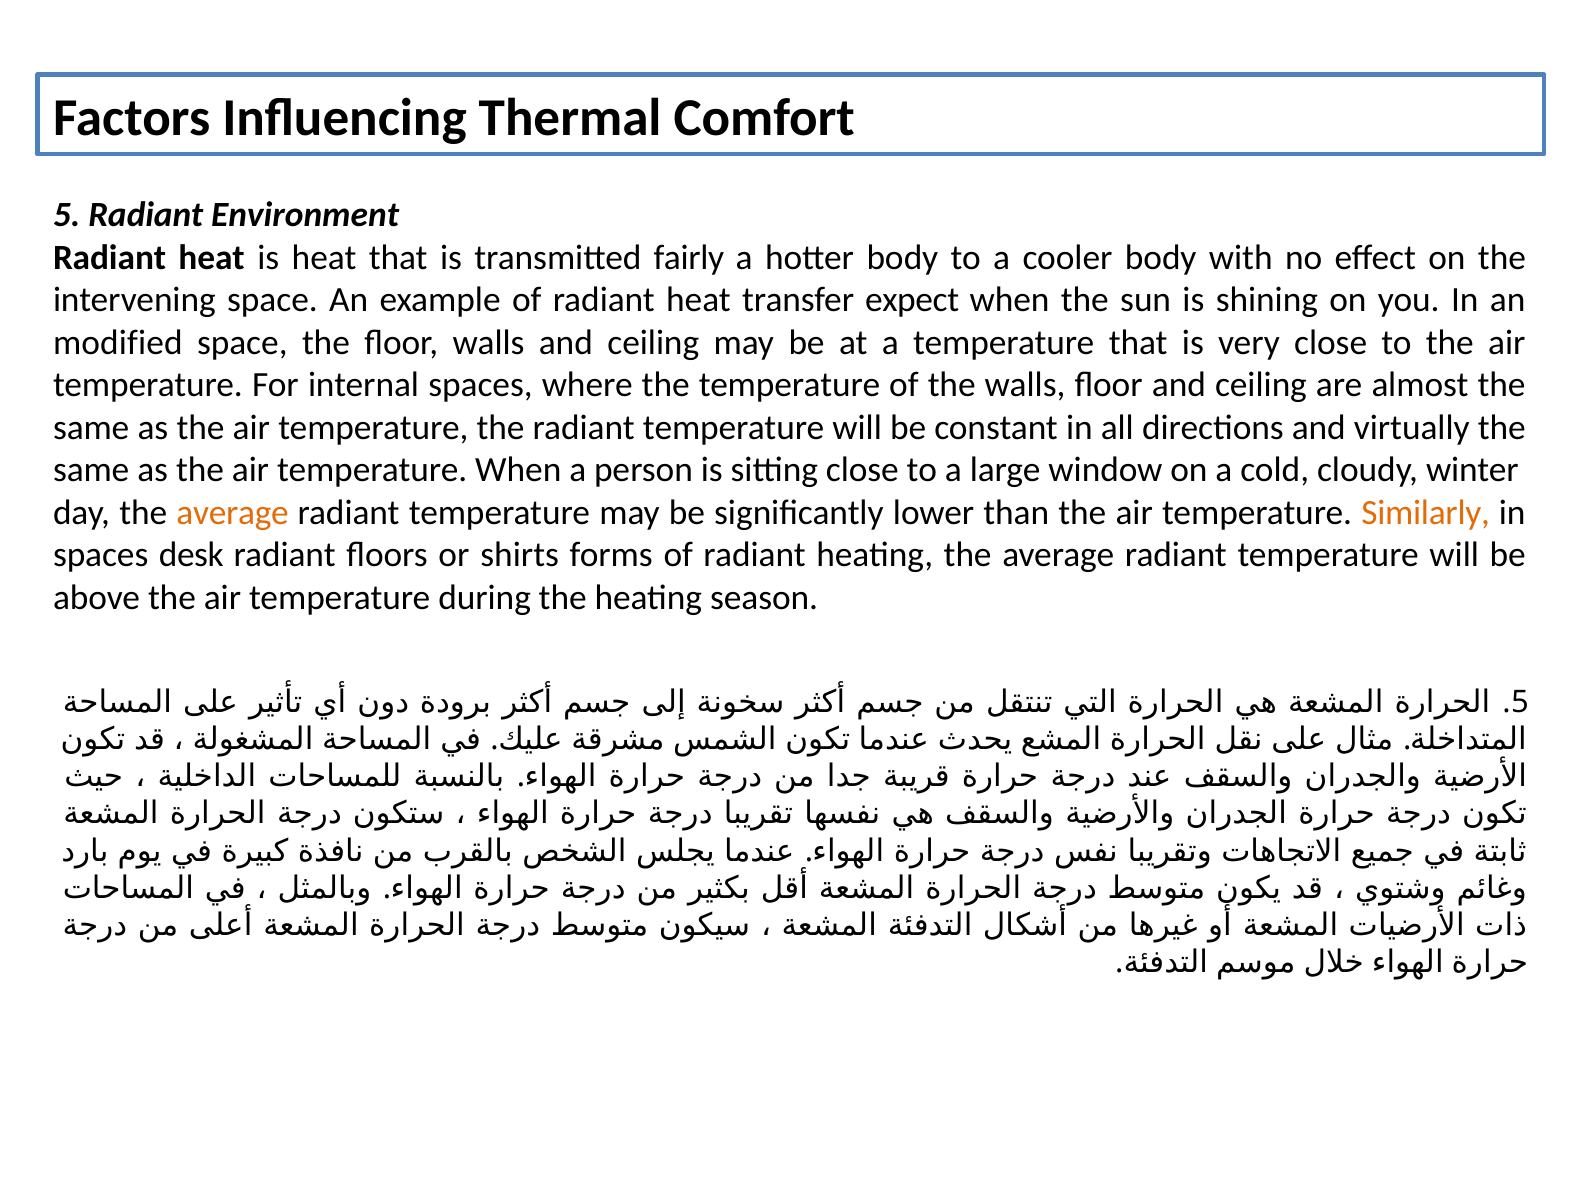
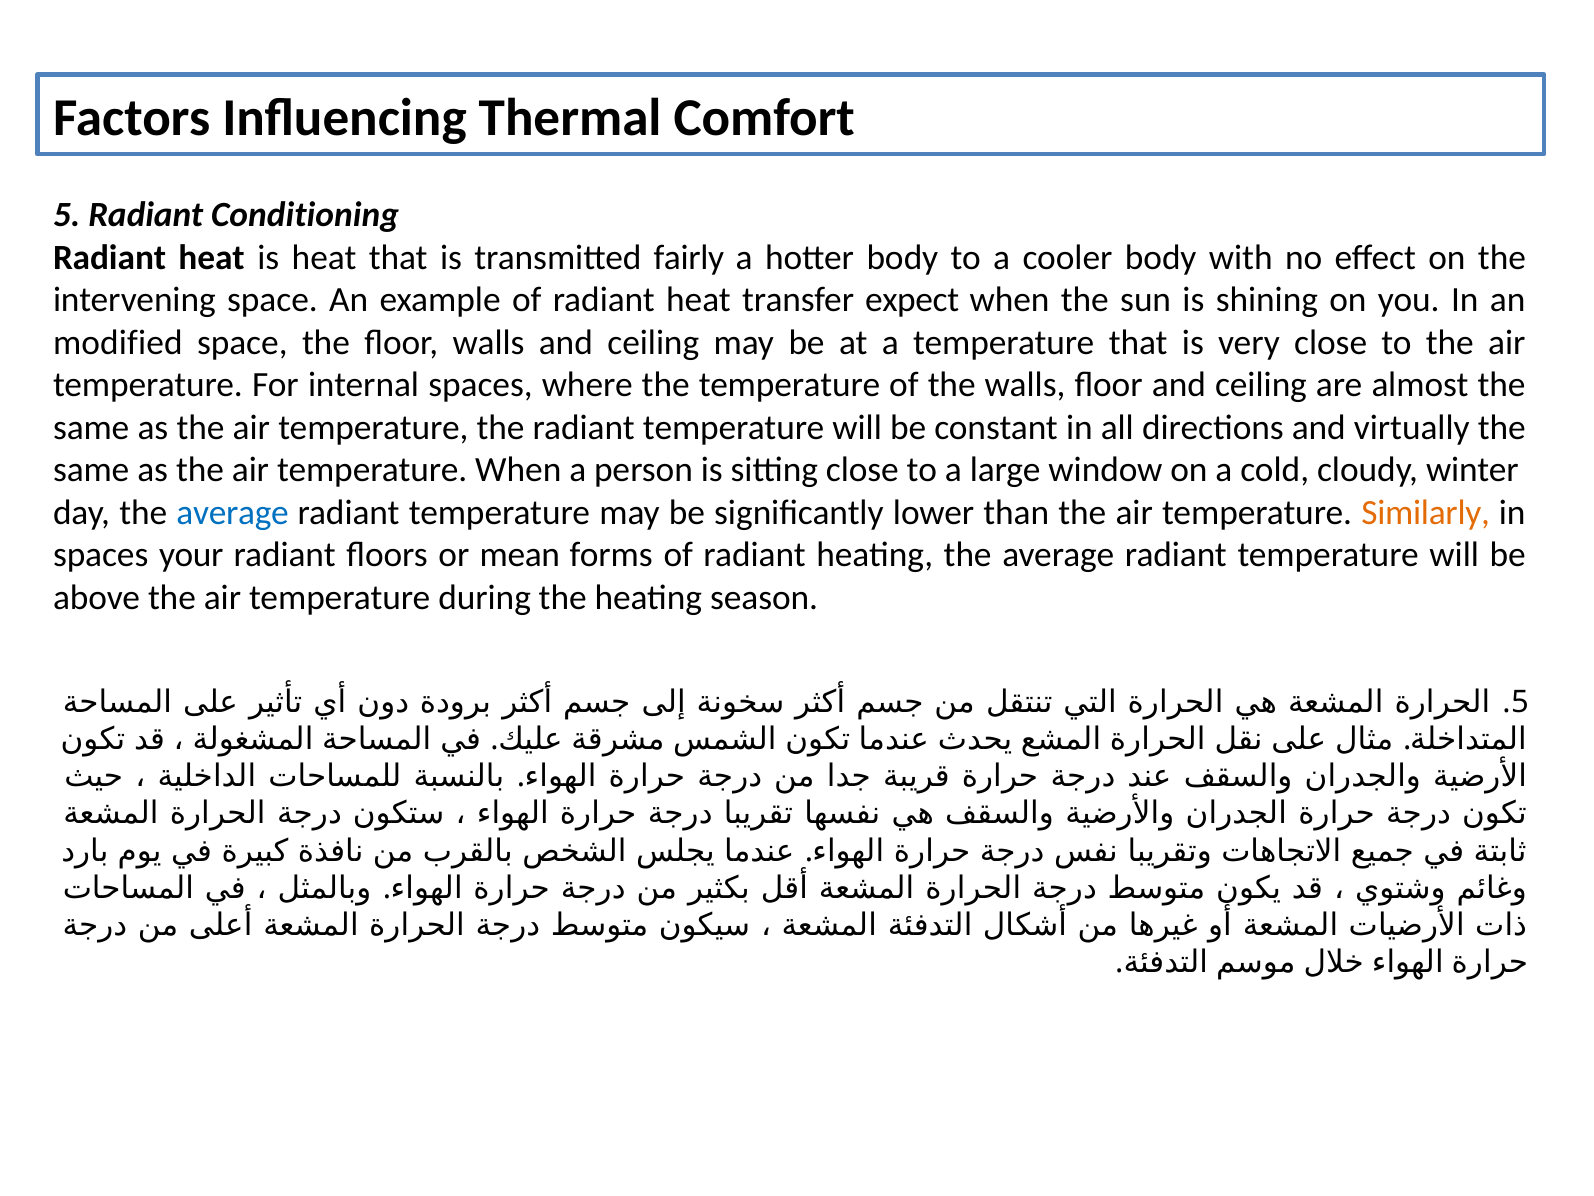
Environment: Environment -> Conditioning (305, 215)
average colour: orange -> blue (233, 512)
desk: desk -> your (191, 555)
shirts: shirts -> mean (520, 555)
